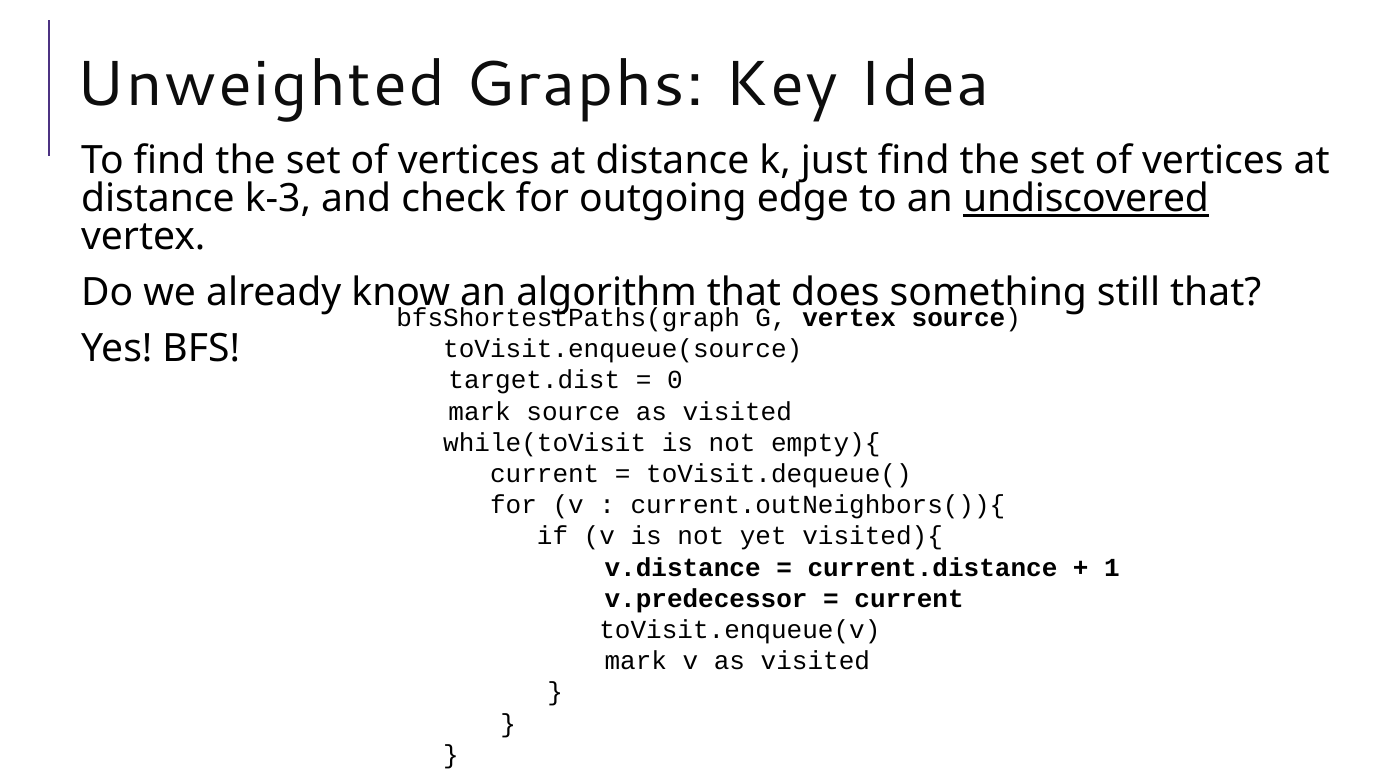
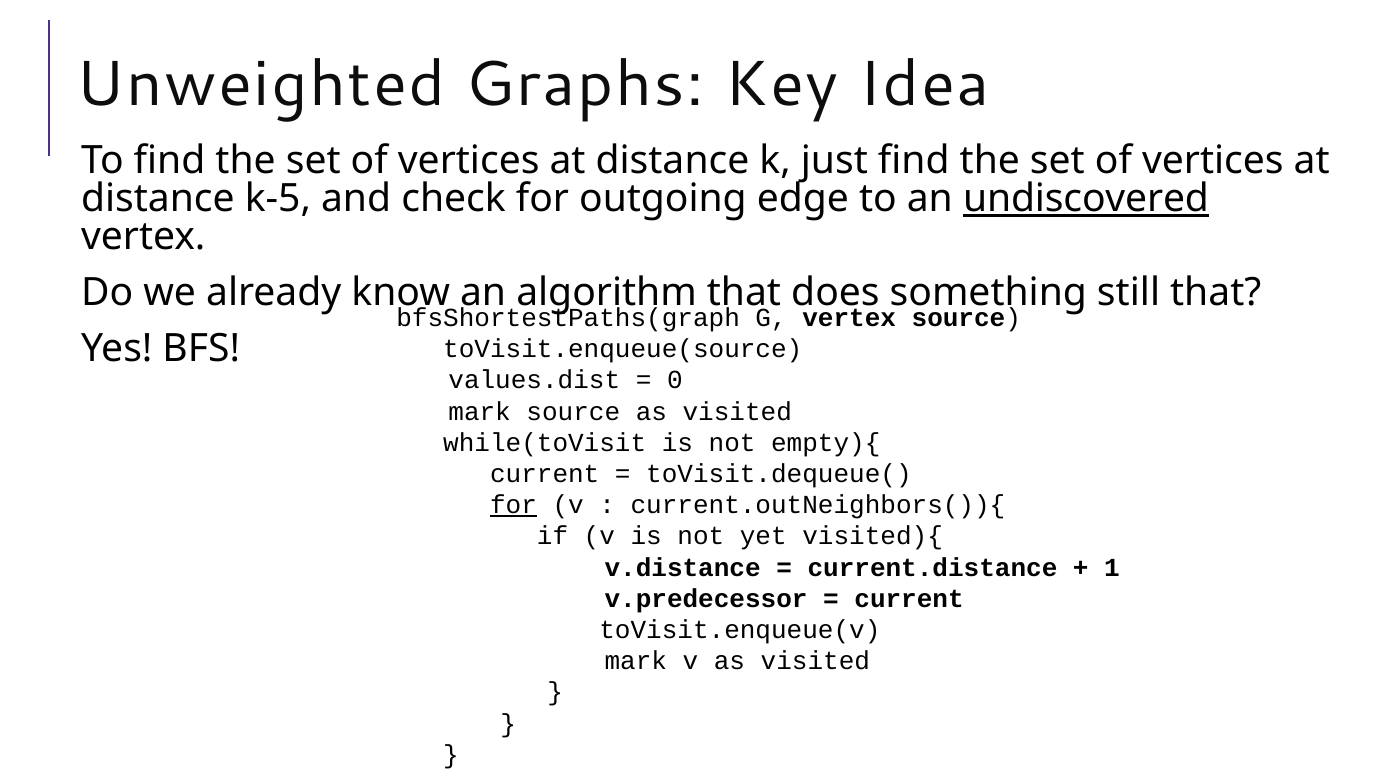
k-3: k-3 -> k-5 (278, 199)
target.dist: target.dist -> values.dist (534, 381)
for underline: none -> present (513, 506)
